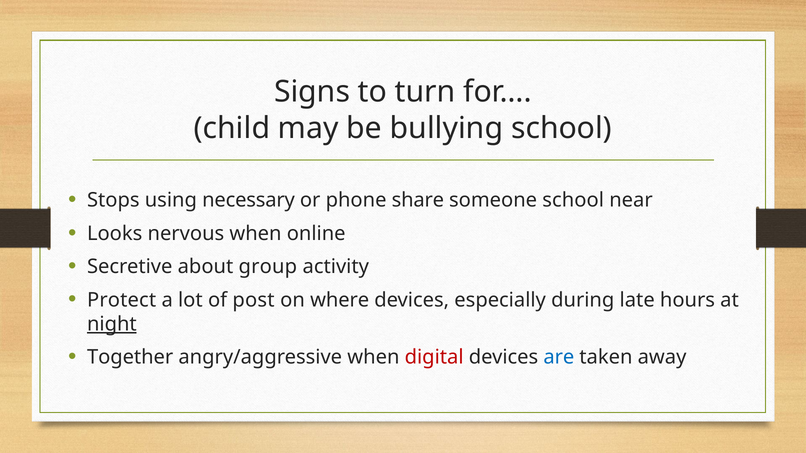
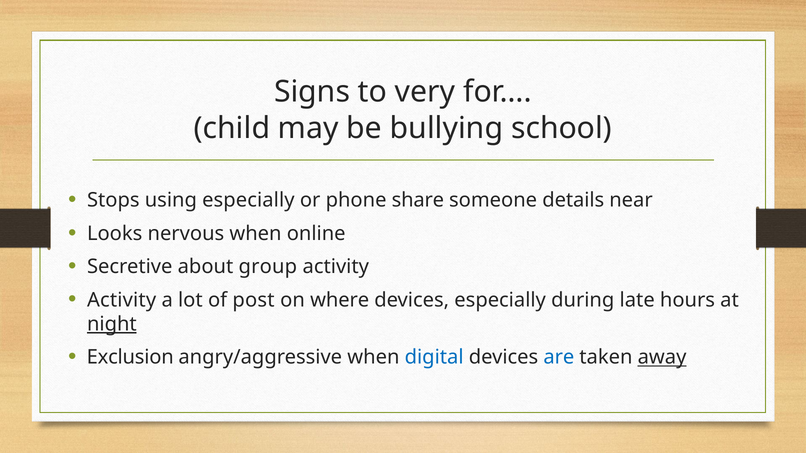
turn: turn -> very (425, 92)
using necessary: necessary -> especially (248, 200)
someone school: school -> details (573, 200)
Protect: Protect -> Activity (122, 300)
Together: Together -> Exclusion (130, 358)
digital colour: red -> blue (434, 358)
away underline: none -> present (662, 358)
